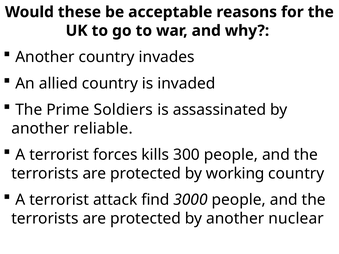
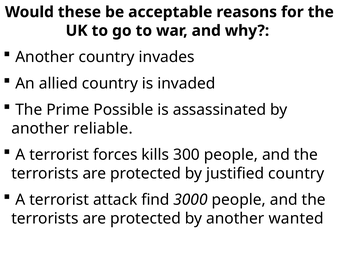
Soldiers: Soldiers -> Possible (123, 110)
working: working -> justified (235, 174)
nuclear: nuclear -> wanted (296, 219)
